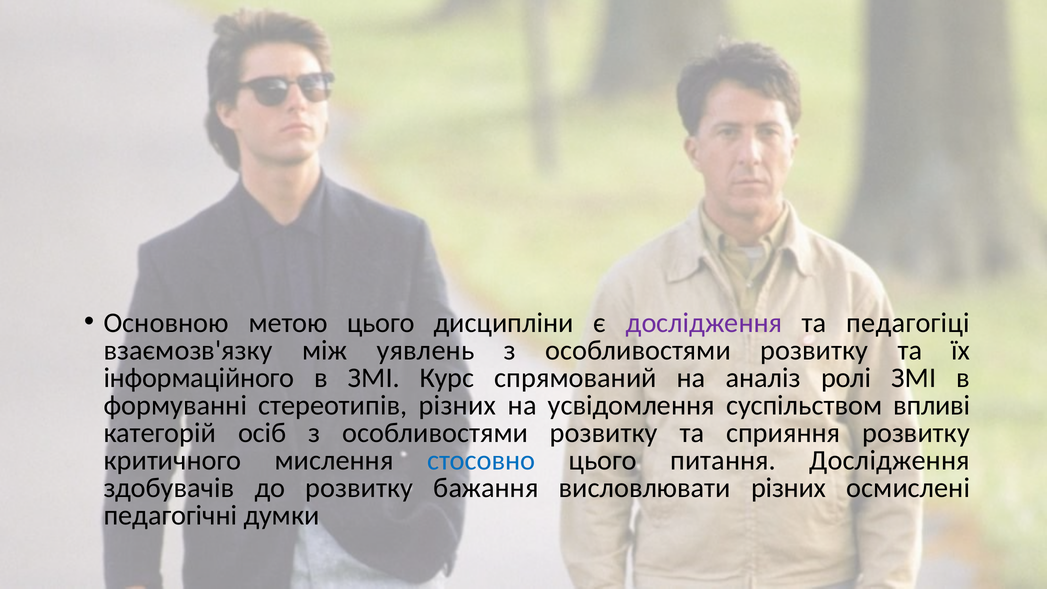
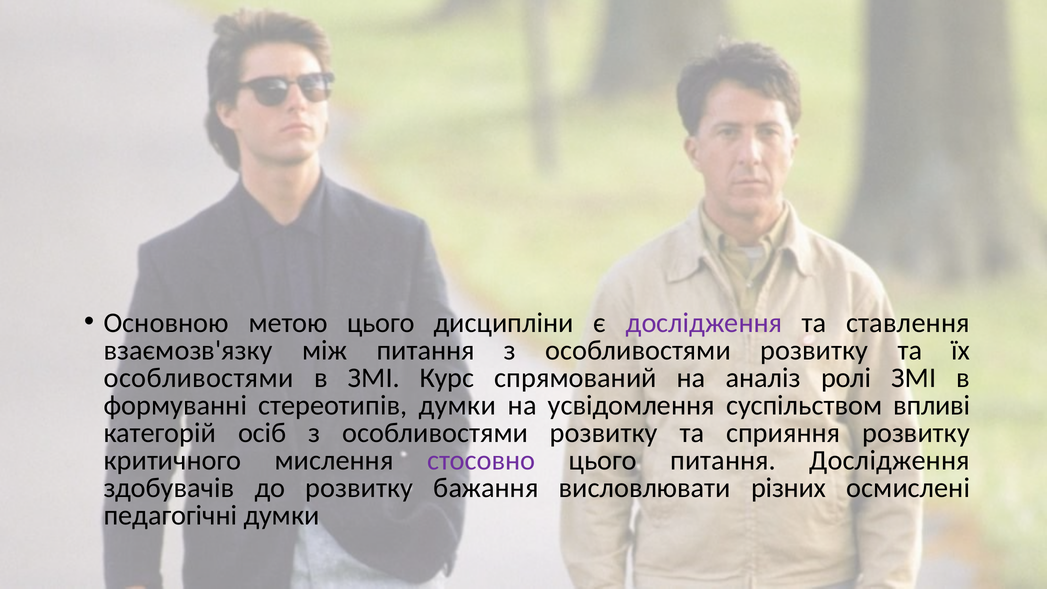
педагогіці: педагогіці -> ставлення (908, 323)
між уявлень: уявлень -> питання (426, 350)
інформаційного: інформаційного -> особливостями (199, 378)
стереотипів різних: різних -> думки (457, 405)
стосовно colour: blue -> purple (481, 460)
